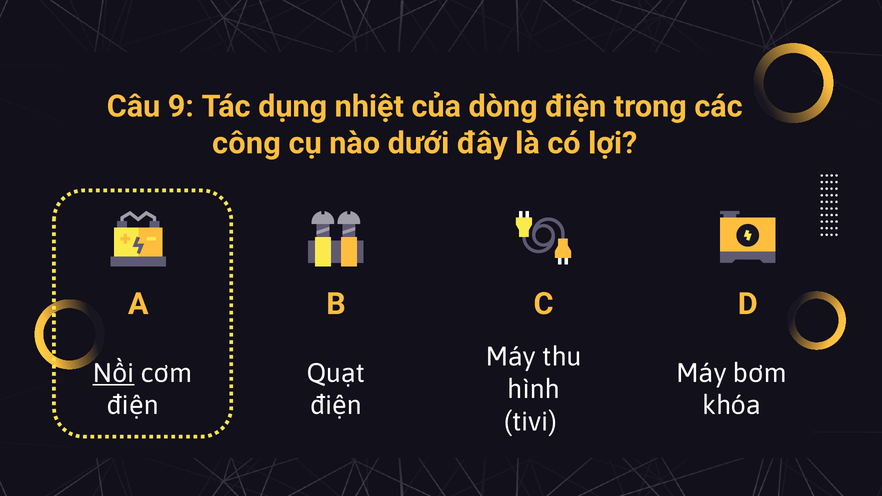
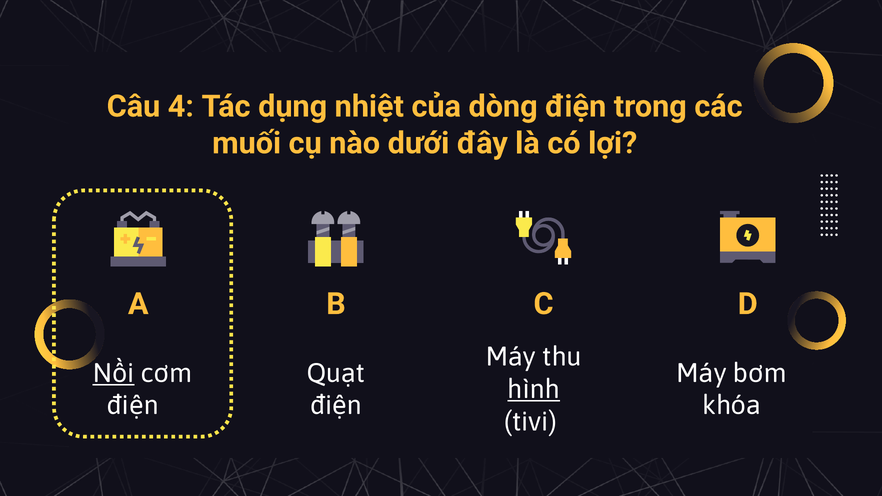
9: 9 -> 4 (181, 106)
công: công -> muối (247, 143)
hình underline: none -> present (534, 389)
